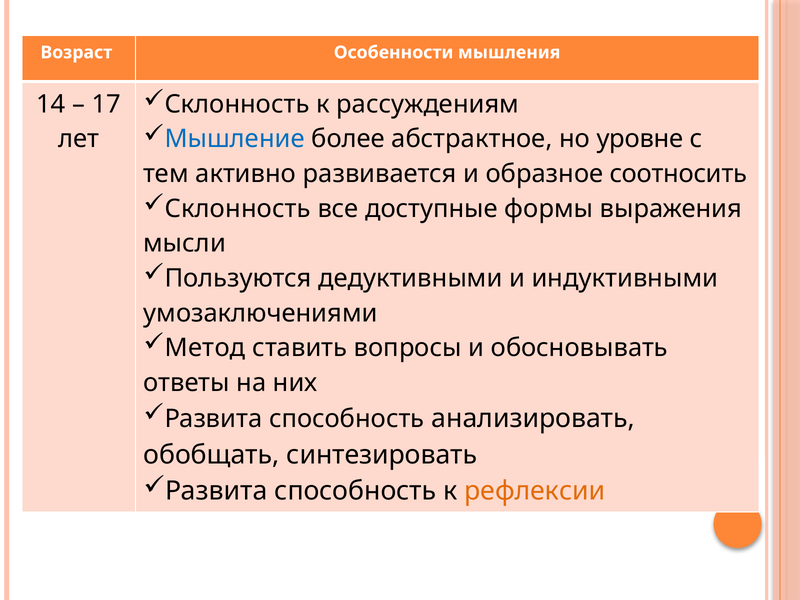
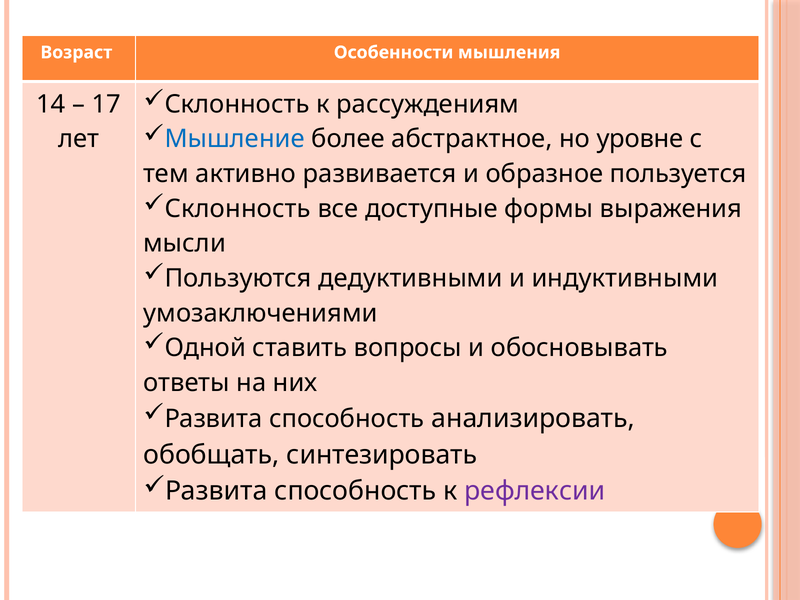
соотносить: соотносить -> пользуется (678, 174)
Метод: Метод -> Одной (205, 348)
рефлексии colour: orange -> purple (535, 491)
